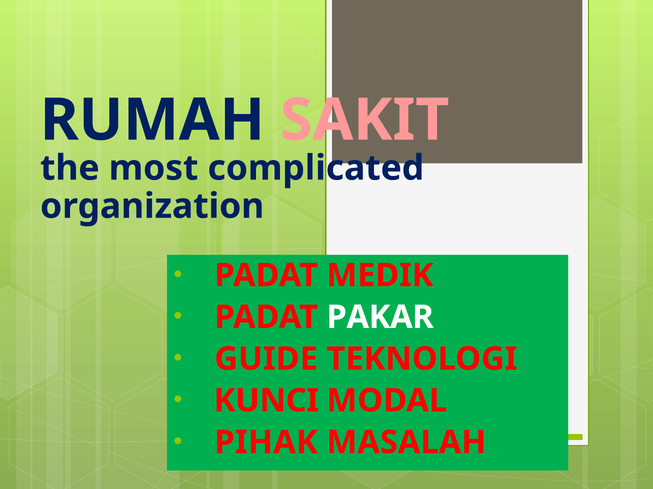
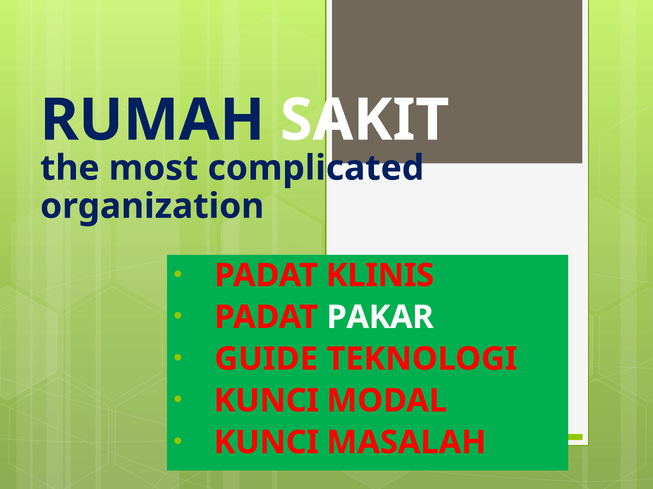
SAKIT colour: pink -> white (365, 120)
MEDIK: MEDIK -> KLINIS (380, 276)
PIHAK: PIHAK -> KUNCI (266, 443)
